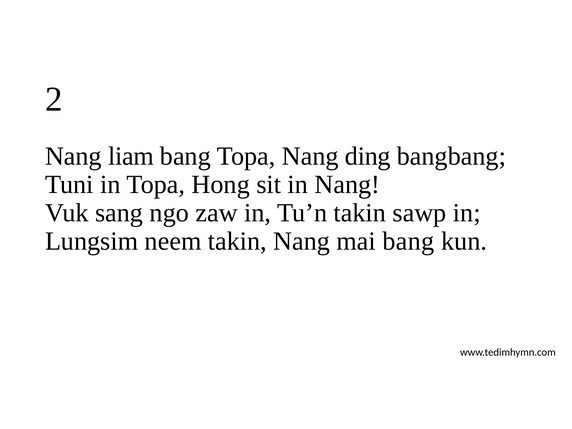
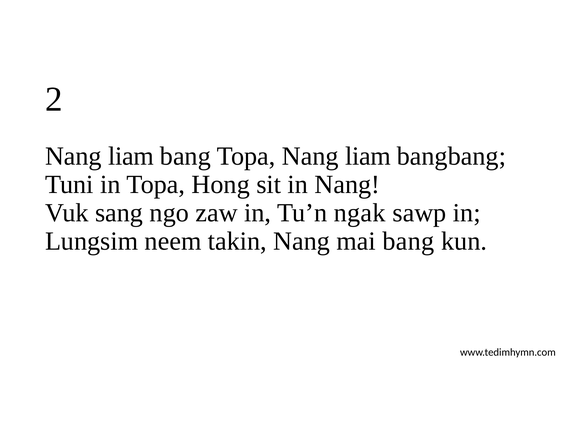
Topa Nang ding: ding -> liam (368, 156)
Tu’n takin: takin -> ngak (360, 213)
